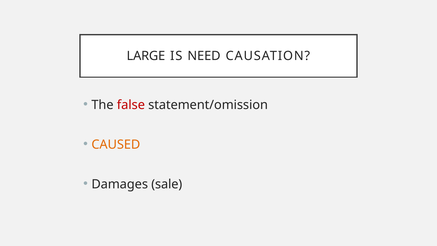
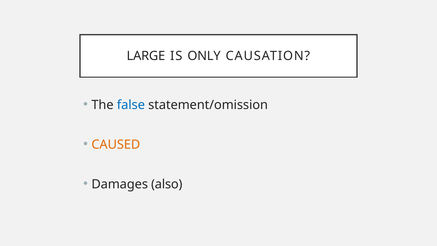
NEED: NEED -> ONLY (204, 56)
false colour: red -> blue (131, 105)
sale: sale -> also (167, 184)
